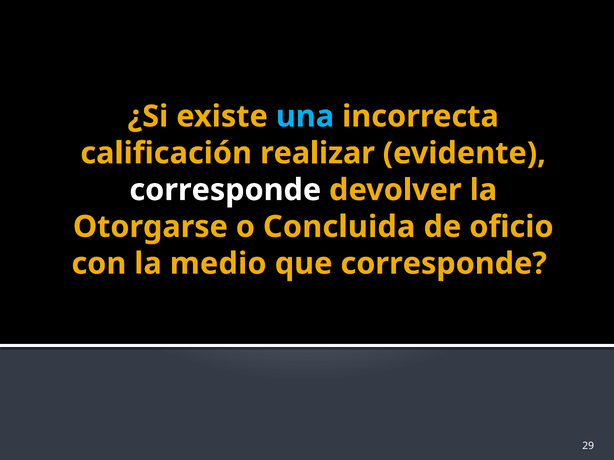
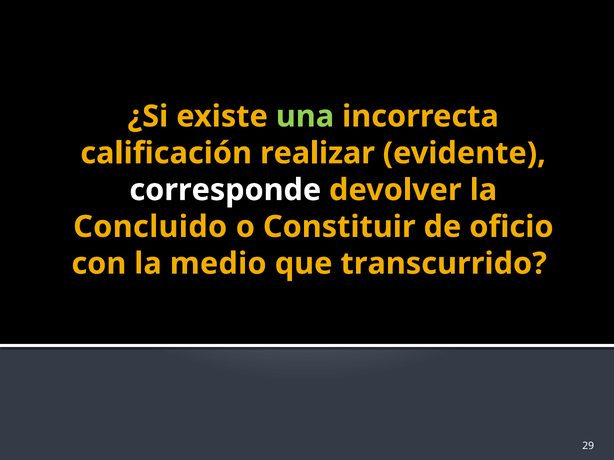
una colour: light blue -> light green (305, 117)
Otorgarse: Otorgarse -> Concluido (150, 227)
Concluida: Concluida -> Constituir (339, 227)
que corresponde: corresponde -> transcurrido (444, 264)
